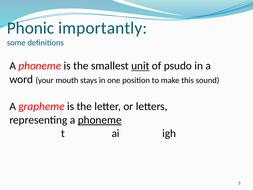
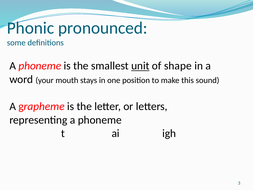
importantly: importantly -> pronounced (103, 28)
psudo: psudo -> shape (178, 66)
phoneme underline: present -> none (100, 120)
